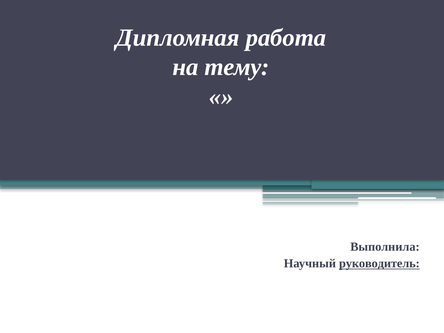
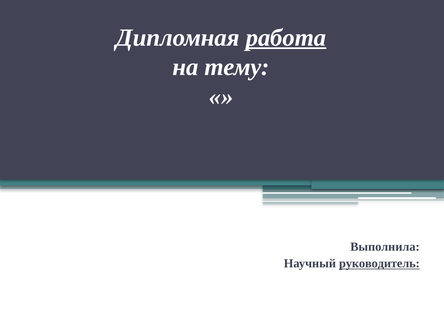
работа underline: none -> present (286, 38)
